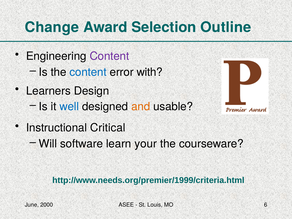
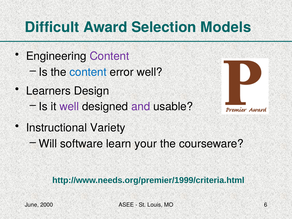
Change: Change -> Difficult (52, 27)
Outline: Outline -> Models (226, 27)
error with: with -> well (150, 72)
well colour: blue -> purple (69, 106)
and colour: orange -> purple (141, 106)
Critical: Critical -> Variety (108, 128)
